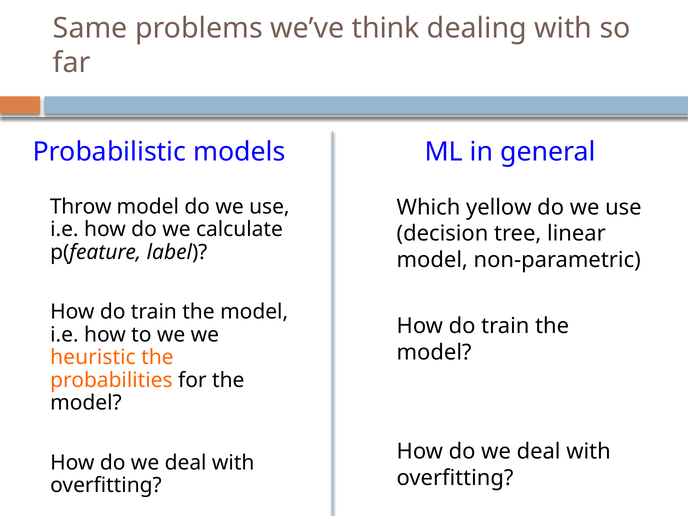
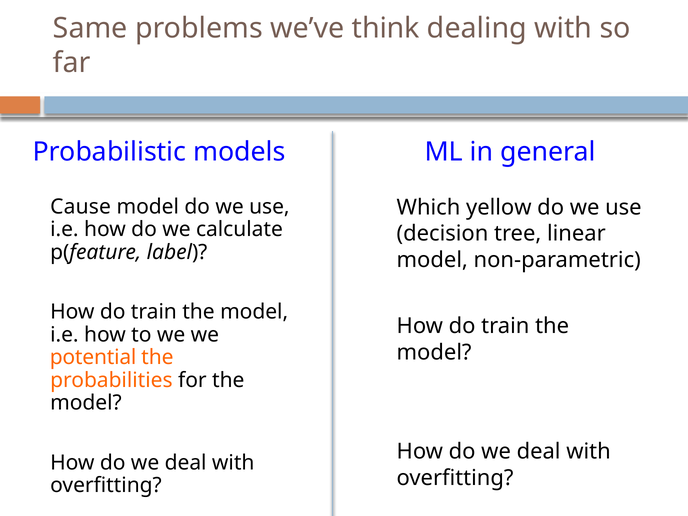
Throw: Throw -> Cause (81, 207)
heuristic: heuristic -> potential (93, 357)
